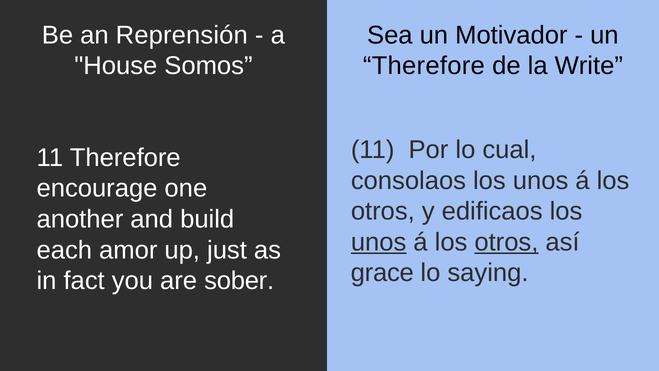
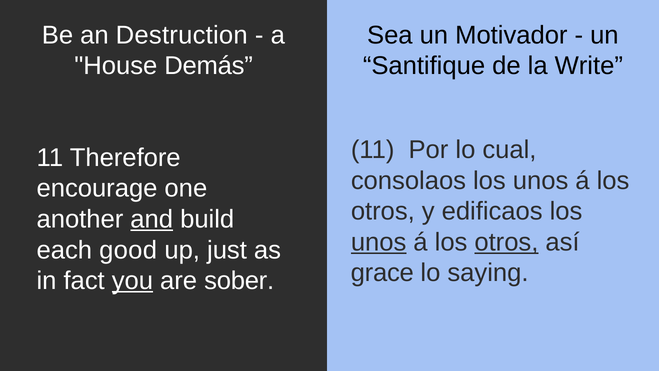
Reprensión: Reprensión -> Destruction (182, 35)
Somos: Somos -> Demás (209, 66)
Therefore: Therefore -> Santifique (424, 66)
and underline: none -> present (152, 219)
amor: amor -> good (128, 250)
you underline: none -> present (132, 281)
